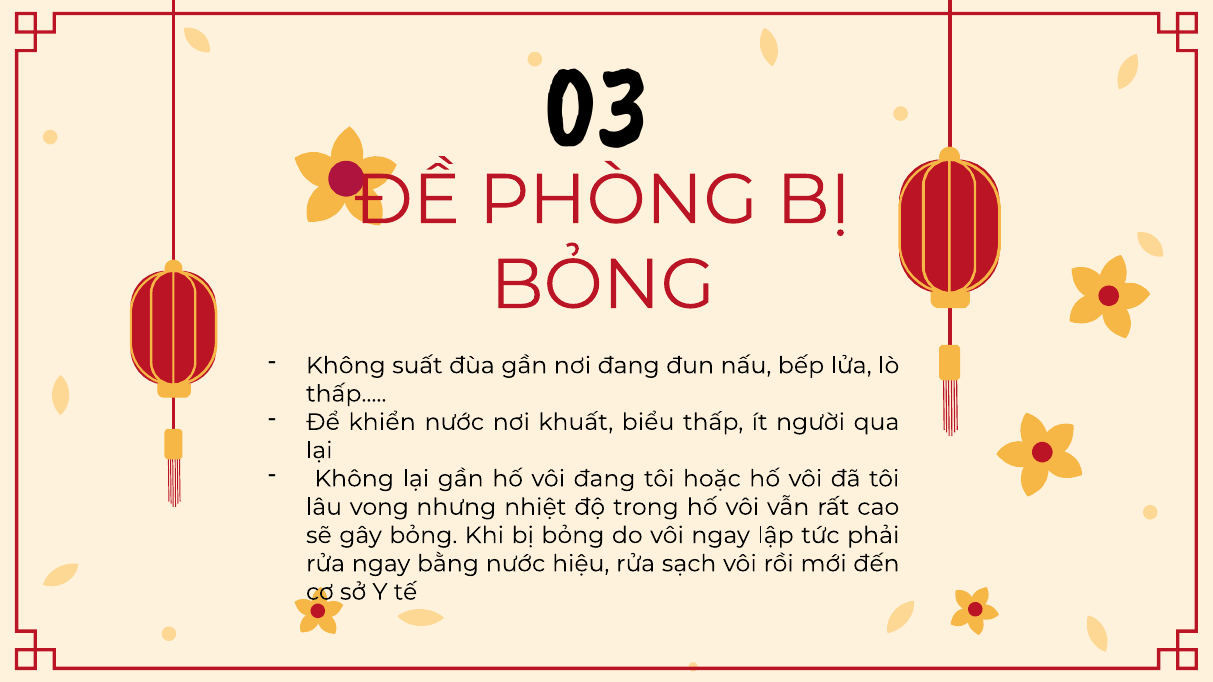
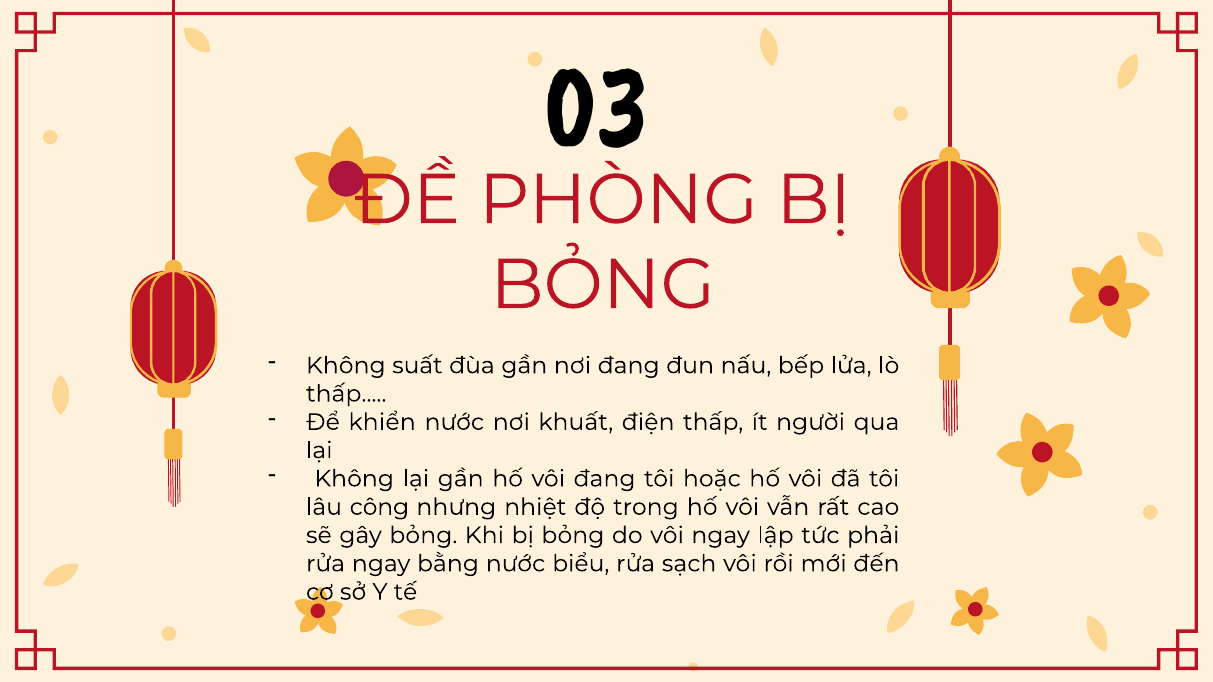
biểu: biểu -> điện (648, 422)
vong: vong -> công (379, 507)
hiệu: hiệu -> biểu (581, 564)
